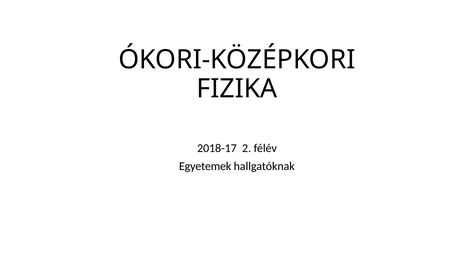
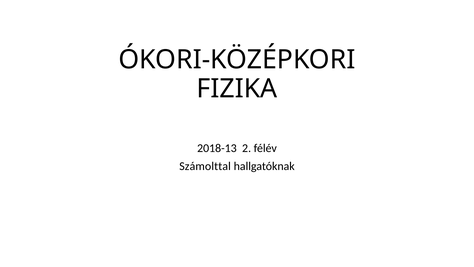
2018-17: 2018-17 -> 2018-13 (217, 148)
Egyetemek: Egyetemek -> Számolttal (205, 166)
